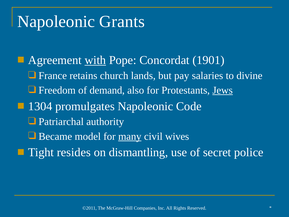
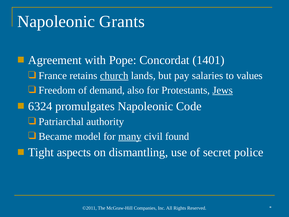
with underline: present -> none (95, 60)
1901: 1901 -> 1401 (209, 60)
church underline: none -> present (114, 76)
divine: divine -> values (249, 76)
1304: 1304 -> 6324 (40, 106)
wives: wives -> found (177, 136)
resides: resides -> aspects (74, 152)
